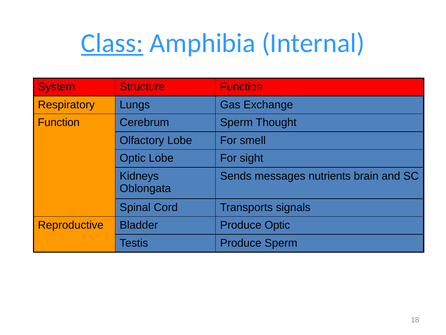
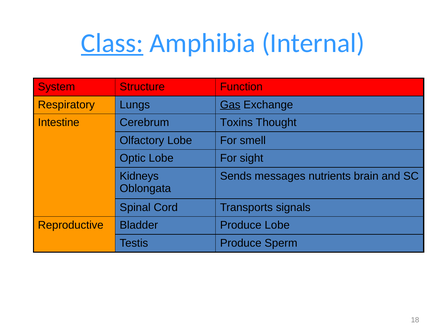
Gas underline: none -> present (230, 105)
Function: Function -> Intestine (59, 122)
Cerebrum Sperm: Sperm -> Toxins (236, 122)
Produce Optic: Optic -> Lobe (277, 225)
